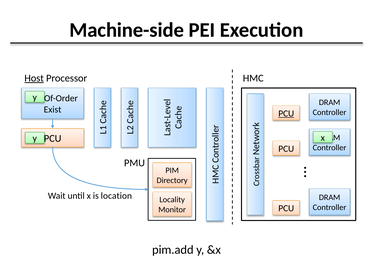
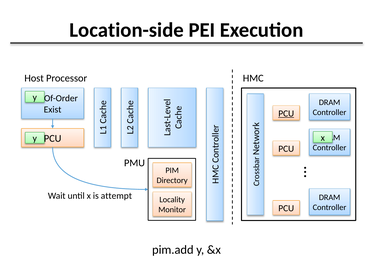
Machine-side: Machine-side -> Location-side (127, 30)
Host underline: present -> none (34, 78)
location: location -> attempt (116, 196)
